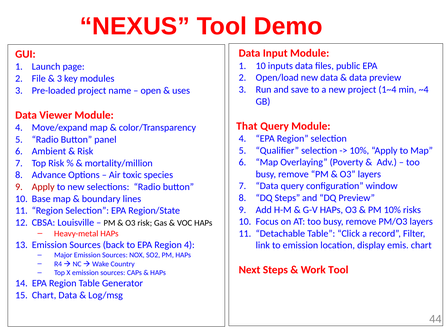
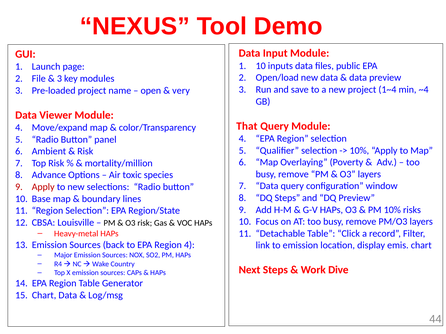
uses: uses -> very (181, 91)
Work Tool: Tool -> Dive (338, 270)
